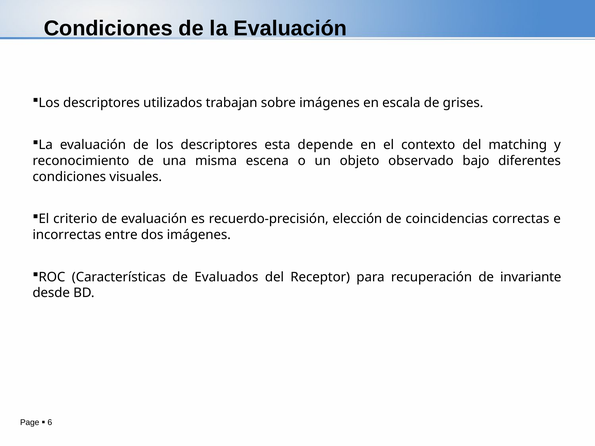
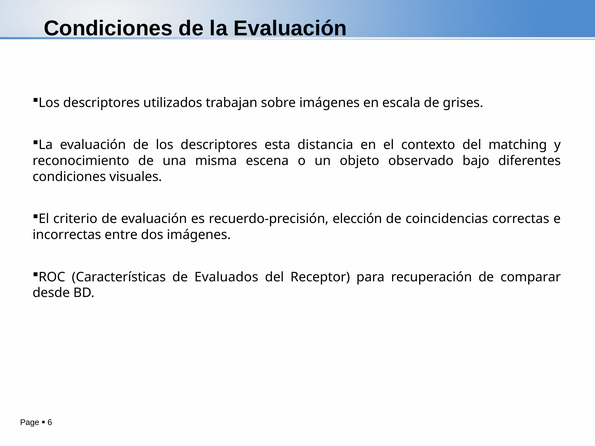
depende: depende -> distancia (325, 145)
invariante: invariante -> comparar (531, 277)
